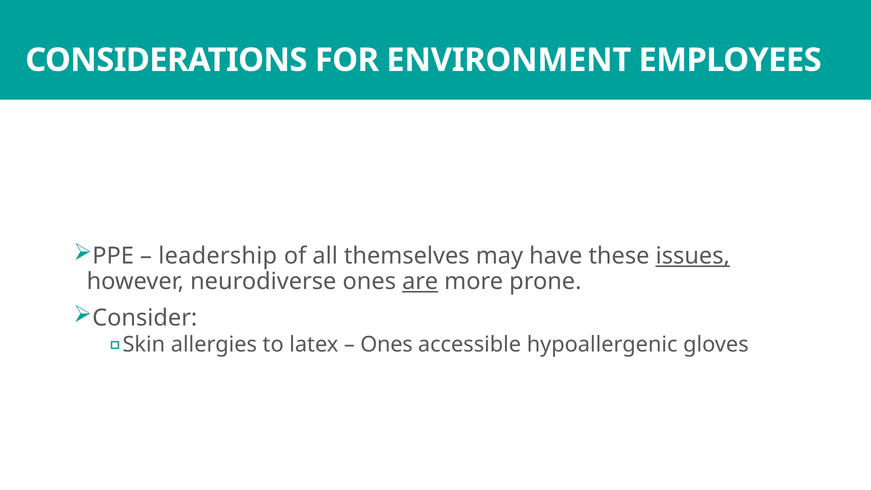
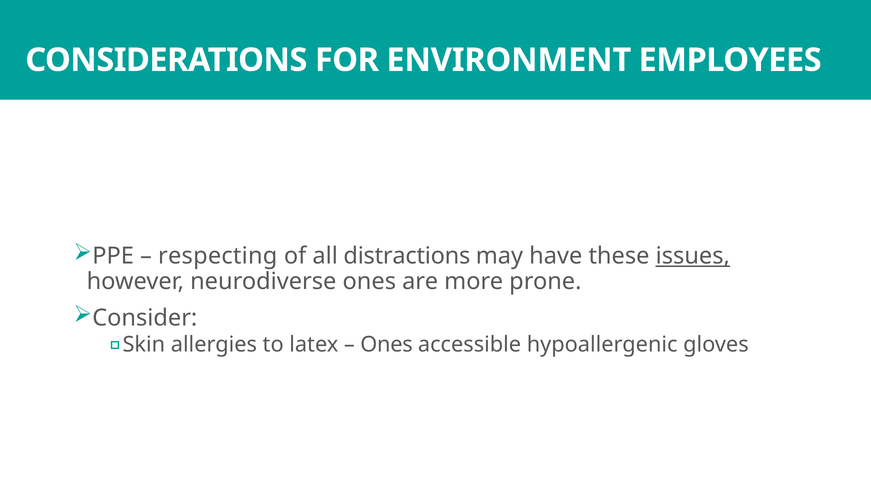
leadership: leadership -> respecting (218, 256)
themselves: themselves -> distractions (407, 256)
are underline: present -> none (420, 281)
